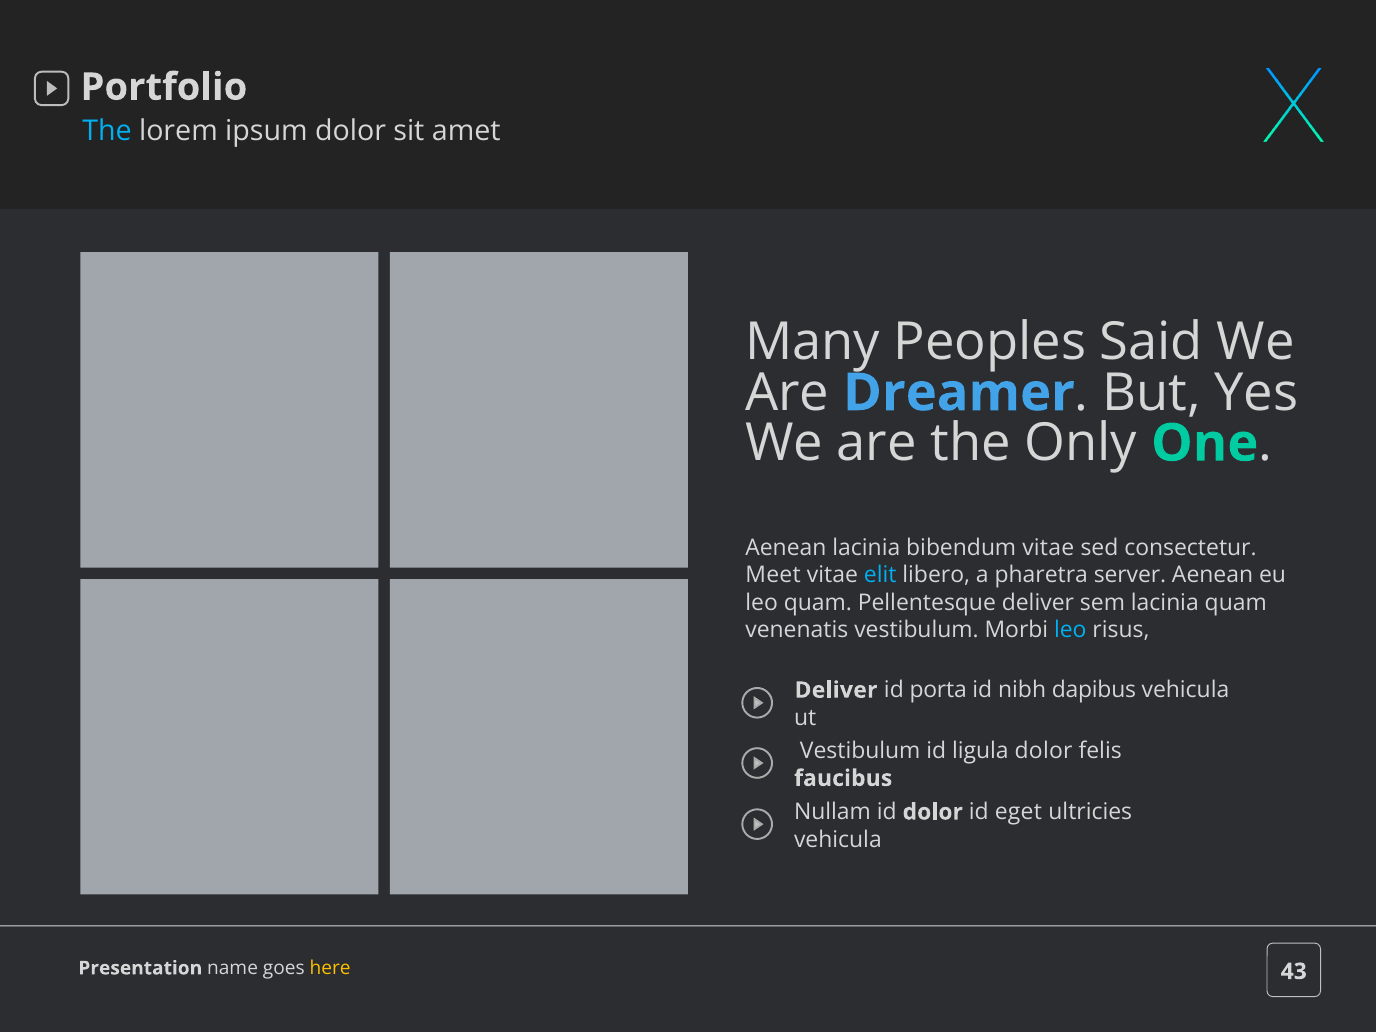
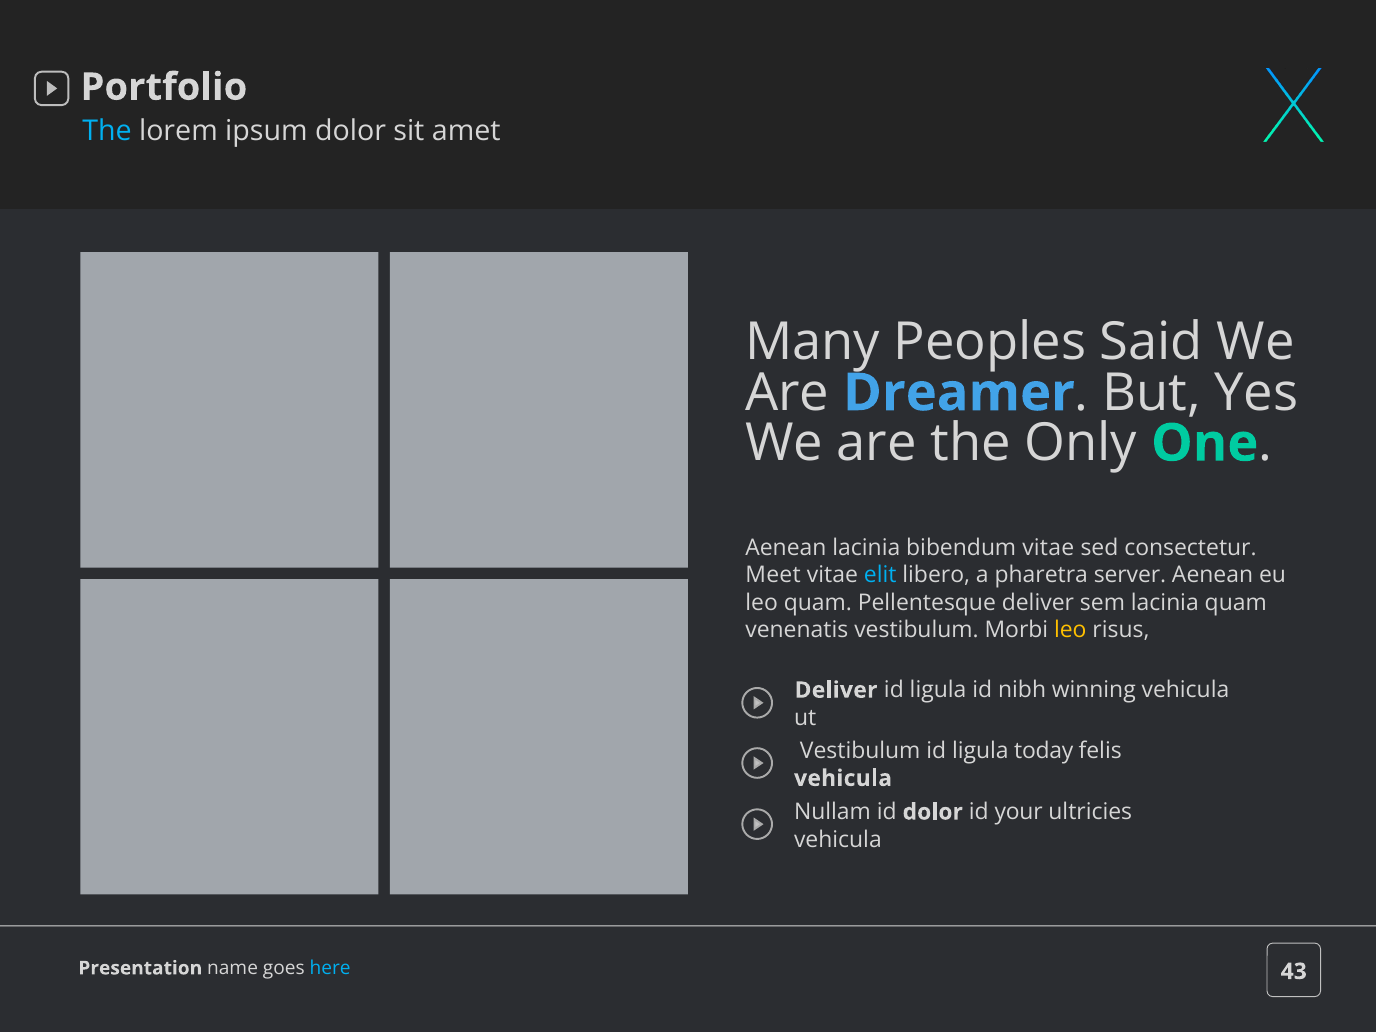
leo colour: light blue -> yellow (1070, 630)
porta: porta -> ligula (938, 690)
dapibus: dapibus -> winning (1094, 690)
ligula dolor: dolor -> today (1044, 751)
faucibus: faucibus -> vehicula (843, 778)
eget: eget -> your (1019, 812)
here colour: yellow -> light blue (330, 968)
